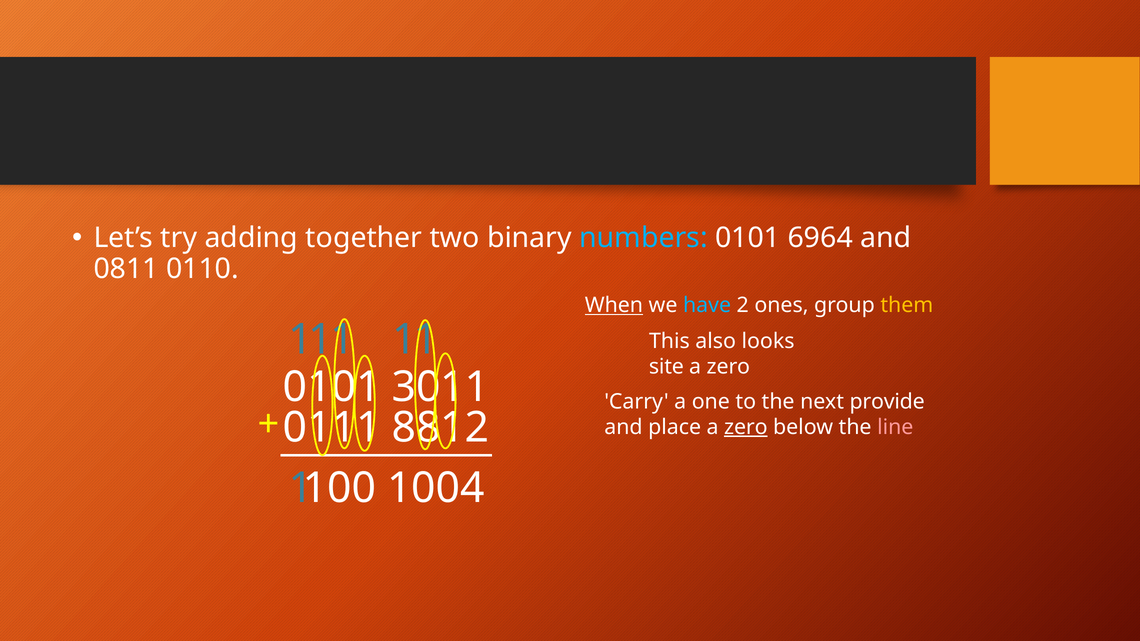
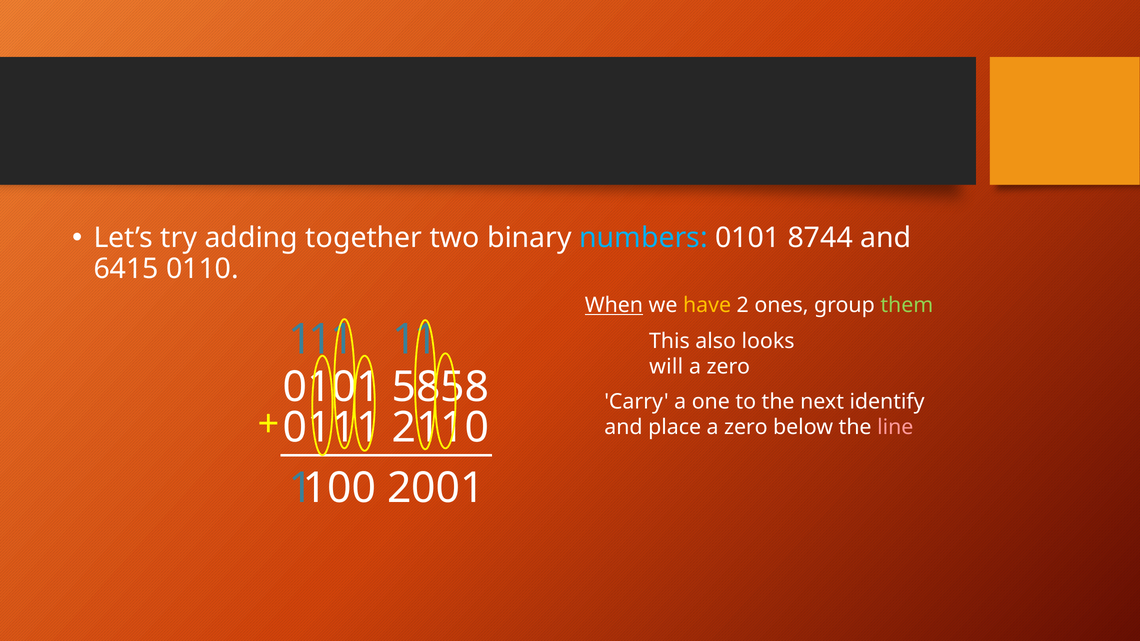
6964: 6964 -> 8744 (820, 238)
0811: 0811 -> 6415 (126, 269)
have colour: light blue -> yellow (707, 305)
them colour: yellow -> light green (907, 305)
site: site -> will (666, 367)
3011: 3011 -> 5858 (440, 387)
provide: provide -> identify (887, 402)
8812: 8812 -> 2110 (440, 428)
zero underline: present -> none (746, 427)
1004: 1004 -> 2001 (436, 488)
